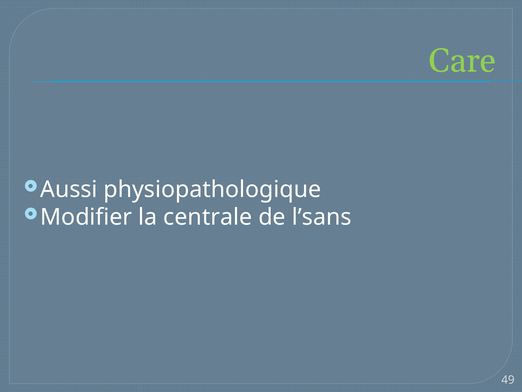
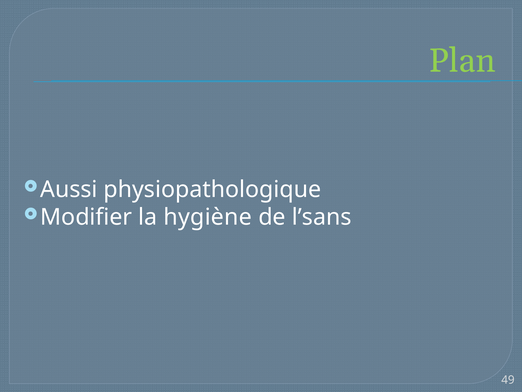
Care: Care -> Plan (462, 61)
centrale: centrale -> hygiène (208, 217)
